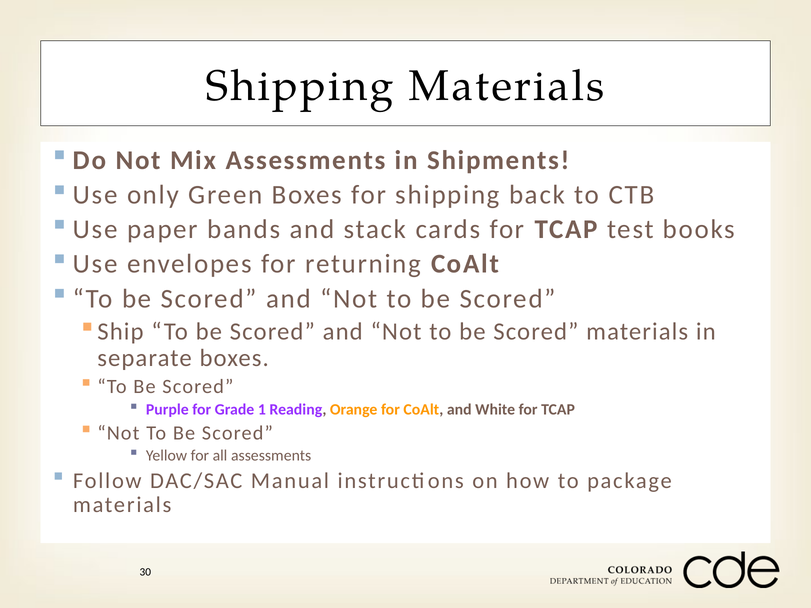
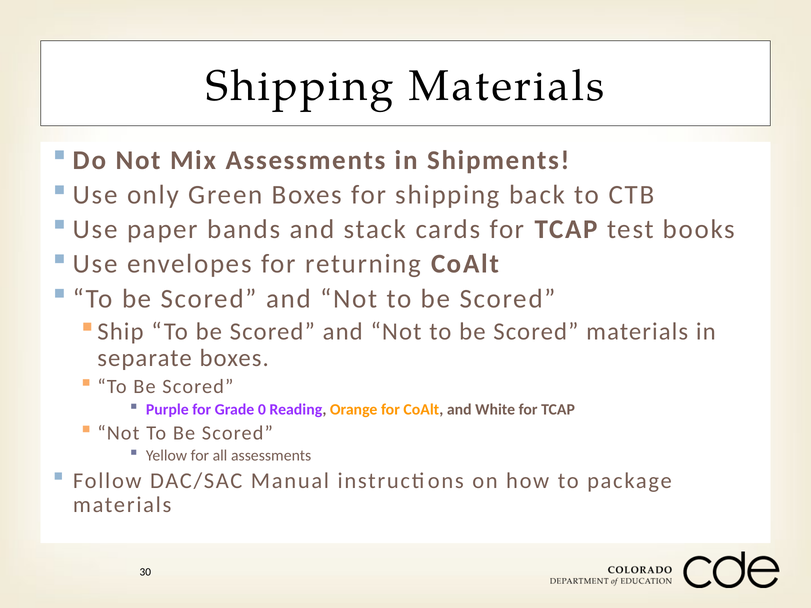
1: 1 -> 0 (262, 409)
